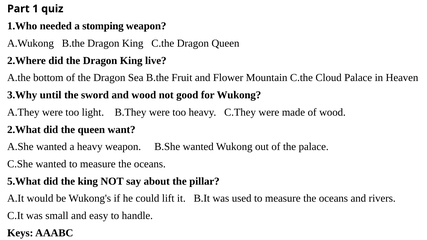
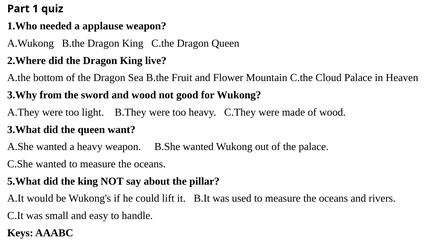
stomping: stomping -> applause (103, 26)
until: until -> from (51, 95)
2.What: 2.What -> 3.What (24, 130)
